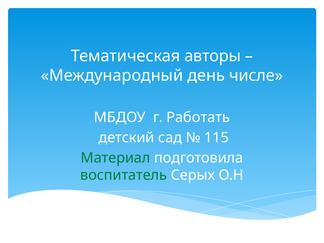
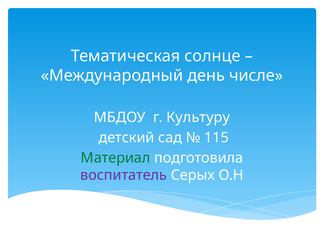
авторы: авторы -> солнце (212, 56)
Работать: Работать -> Культуру (198, 117)
воспитатель colour: green -> purple (124, 175)
